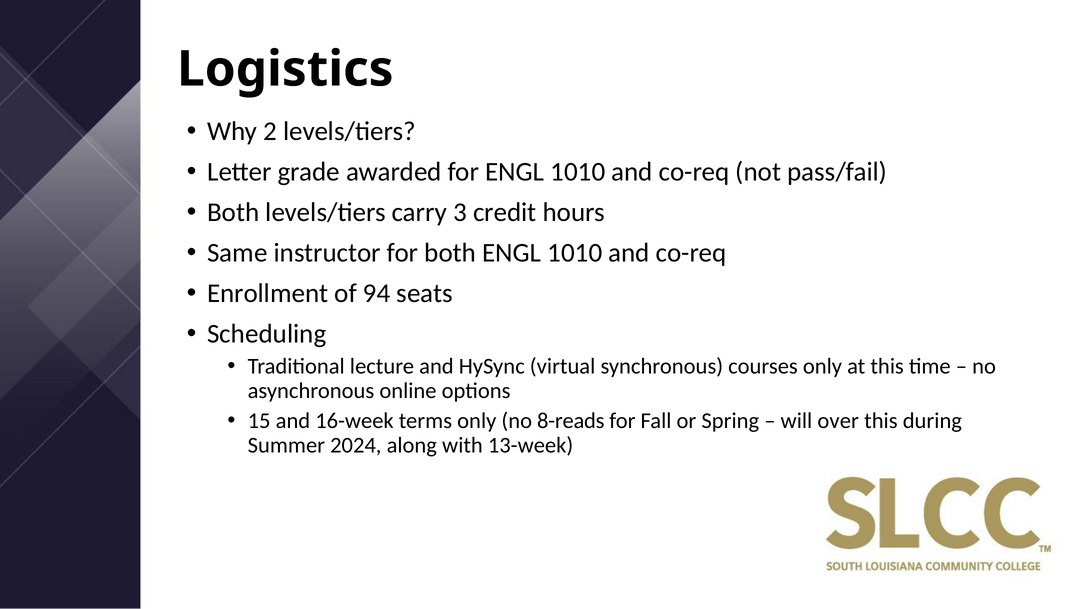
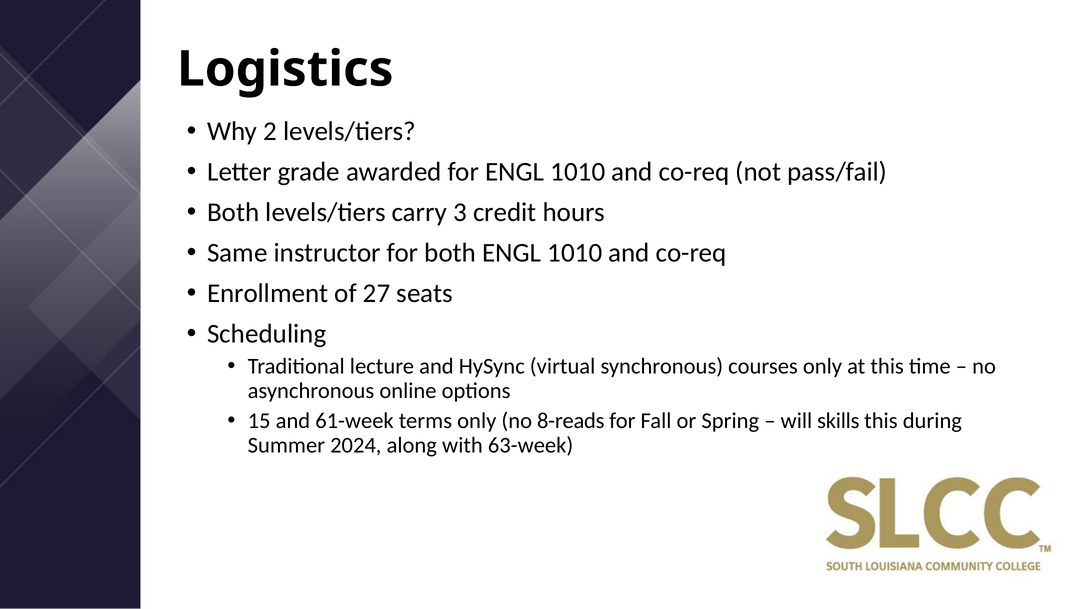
94: 94 -> 27 (377, 293)
16-week: 16-week -> 61-week (355, 421)
over: over -> skills (838, 421)
13-week: 13-week -> 63-week (531, 445)
